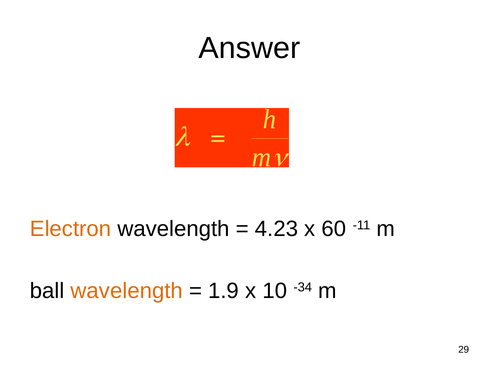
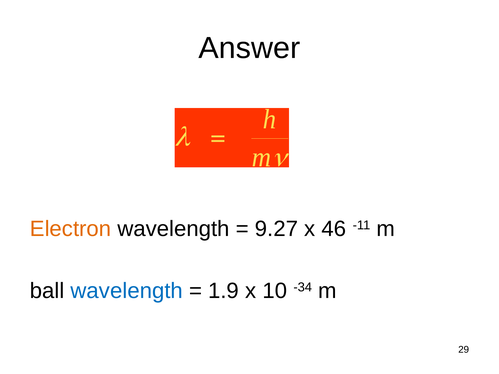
4.23: 4.23 -> 9.27 (276, 229)
60: 60 -> 46 (334, 229)
wavelength colour: orange -> blue (127, 291)
